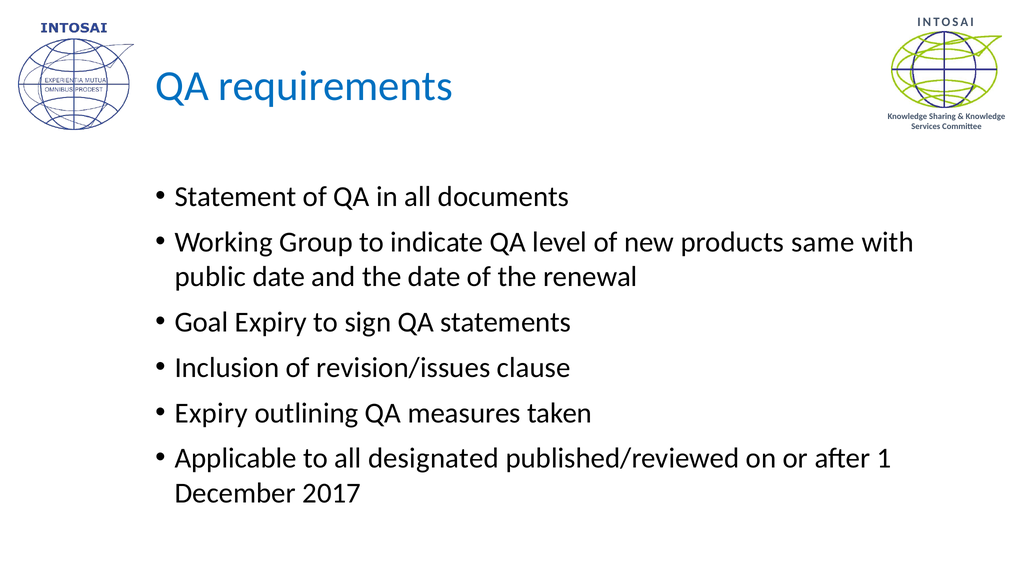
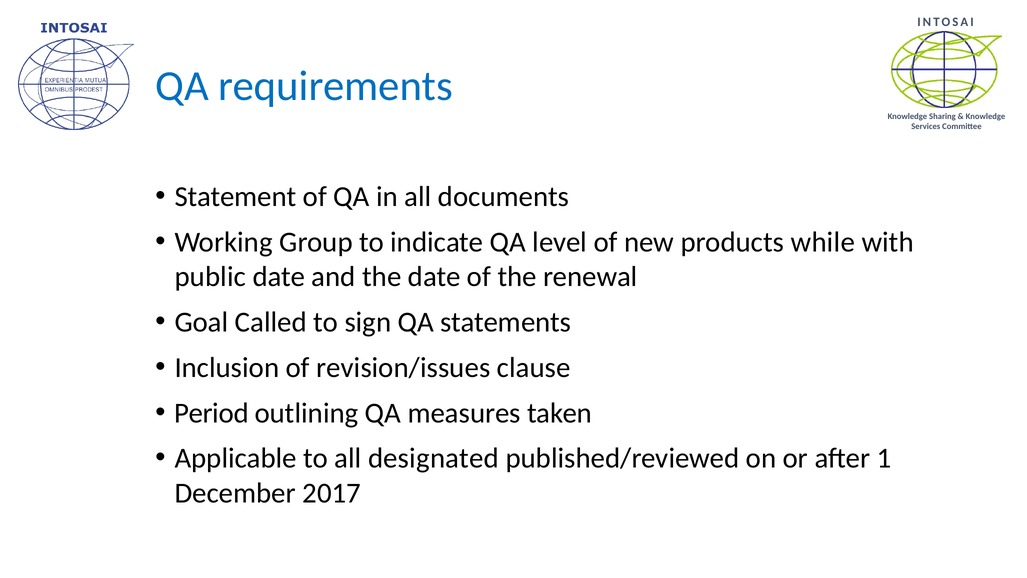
same: same -> while (823, 242)
Goal Expiry: Expiry -> Called (271, 322)
Expiry: Expiry -> Period (211, 413)
